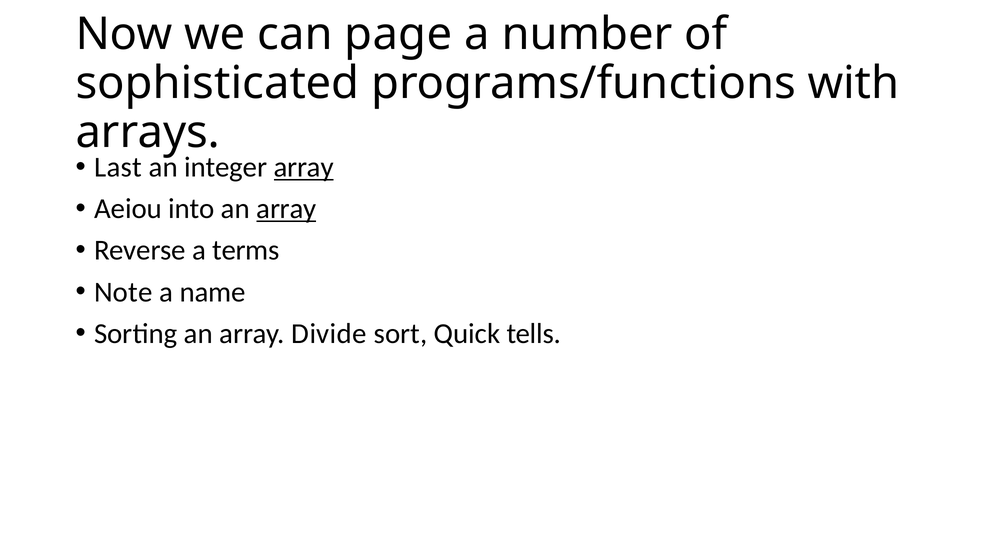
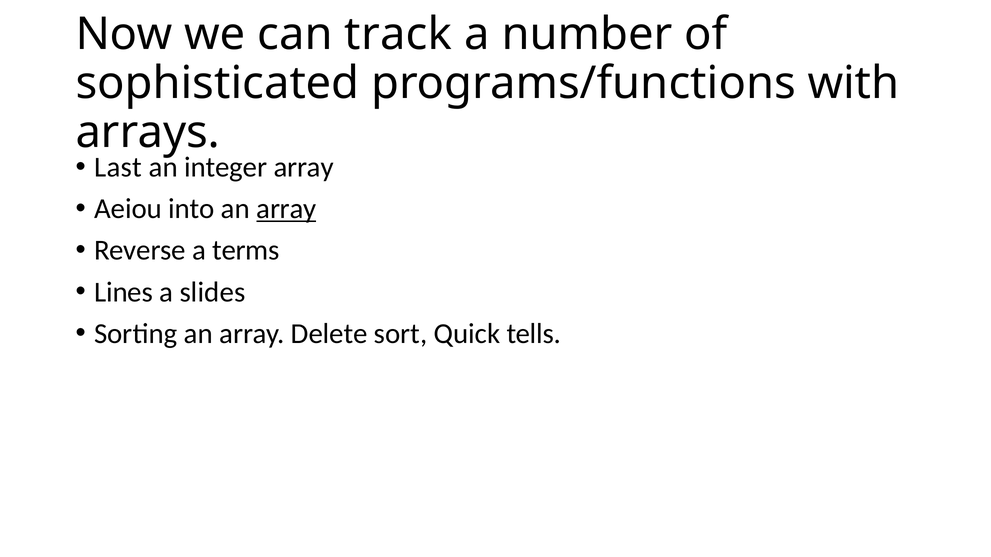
page: page -> track (398, 34)
array underline: present -> none (304, 168)
Note: Note -> Lines (124, 292)
name: name -> slides (213, 292)
Divide: Divide -> Delete (329, 334)
